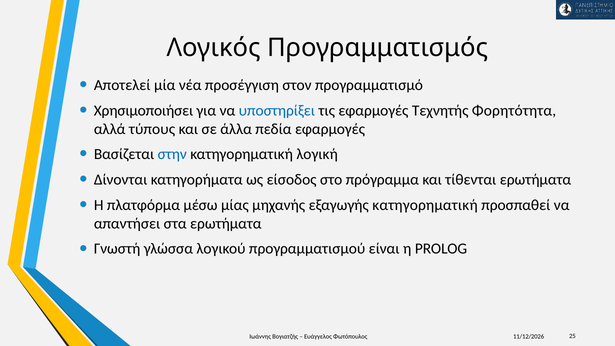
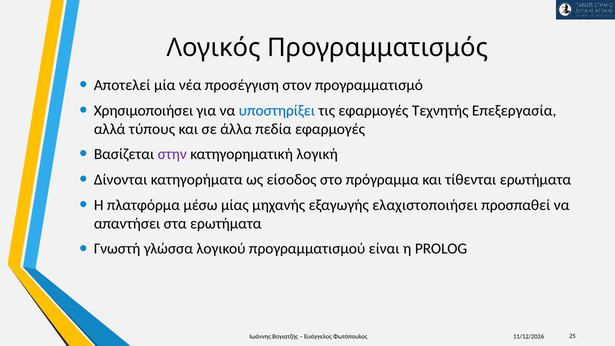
Φορητότητα: Φορητότητα -> Επεξεργασία (514, 110)
στην colour: blue -> purple (172, 154)
εξαγωγής κατηγορηματική: κατηγορηματική -> ελαχιστοποιήσει (425, 205)
